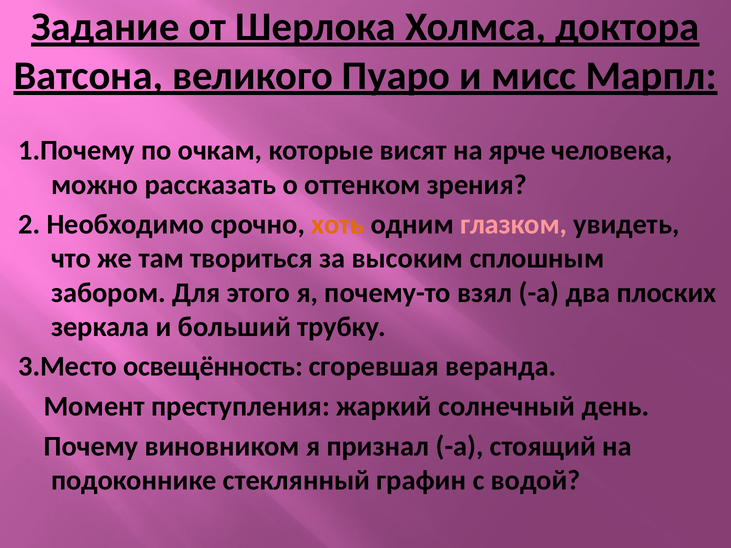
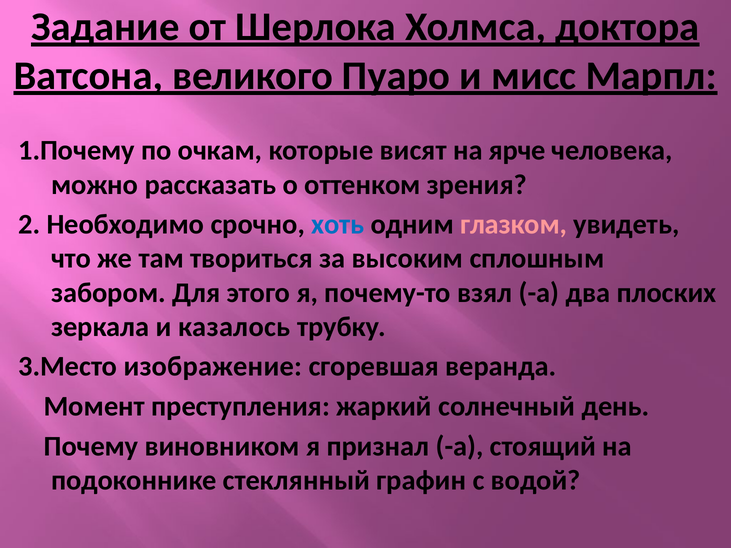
хоть colour: orange -> blue (338, 225)
больший: больший -> казалось (234, 327)
освещённость: освещённость -> изображение (213, 367)
